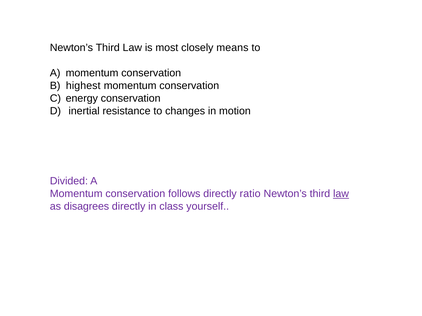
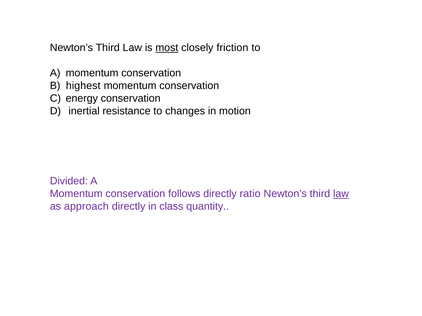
most underline: none -> present (167, 48)
means: means -> friction (232, 48)
disagrees: disagrees -> approach (86, 207)
yourself: yourself -> quantity (208, 207)
